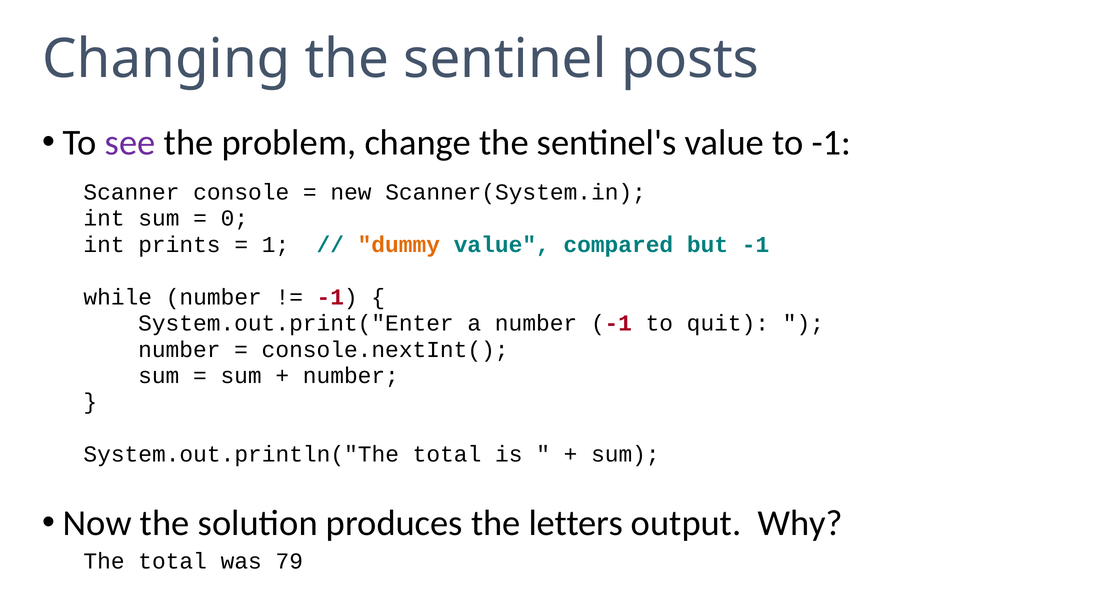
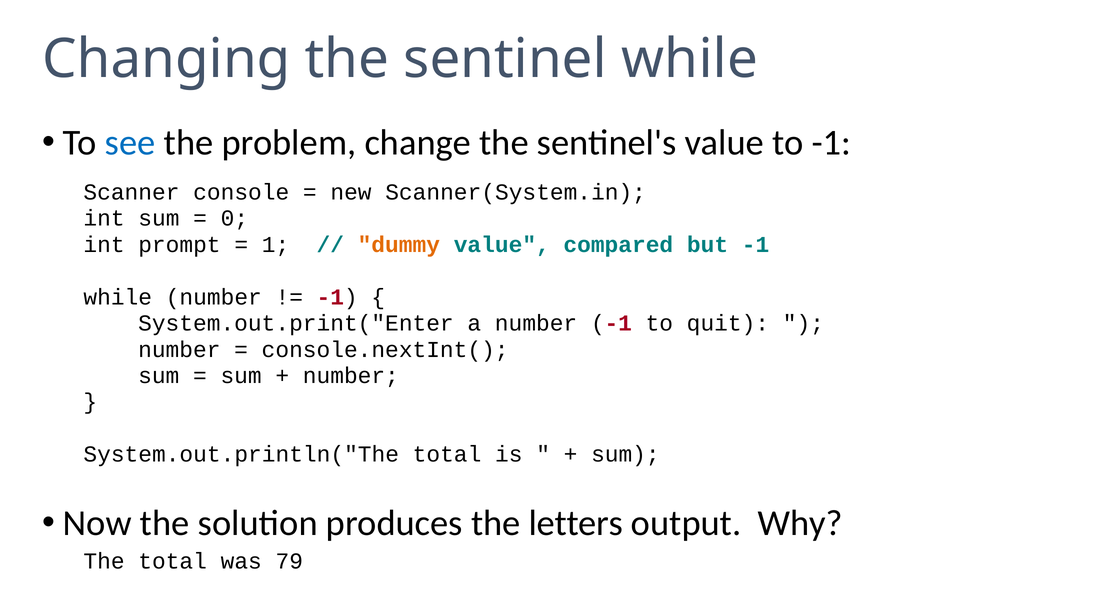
sentinel posts: posts -> while (690, 59)
see colour: purple -> blue (130, 143)
prints: prints -> prompt (179, 245)
